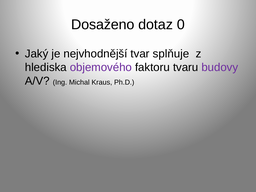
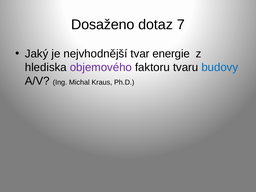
0: 0 -> 7 (181, 25)
splňuje: splňuje -> energie (171, 54)
budovy colour: purple -> blue (220, 67)
